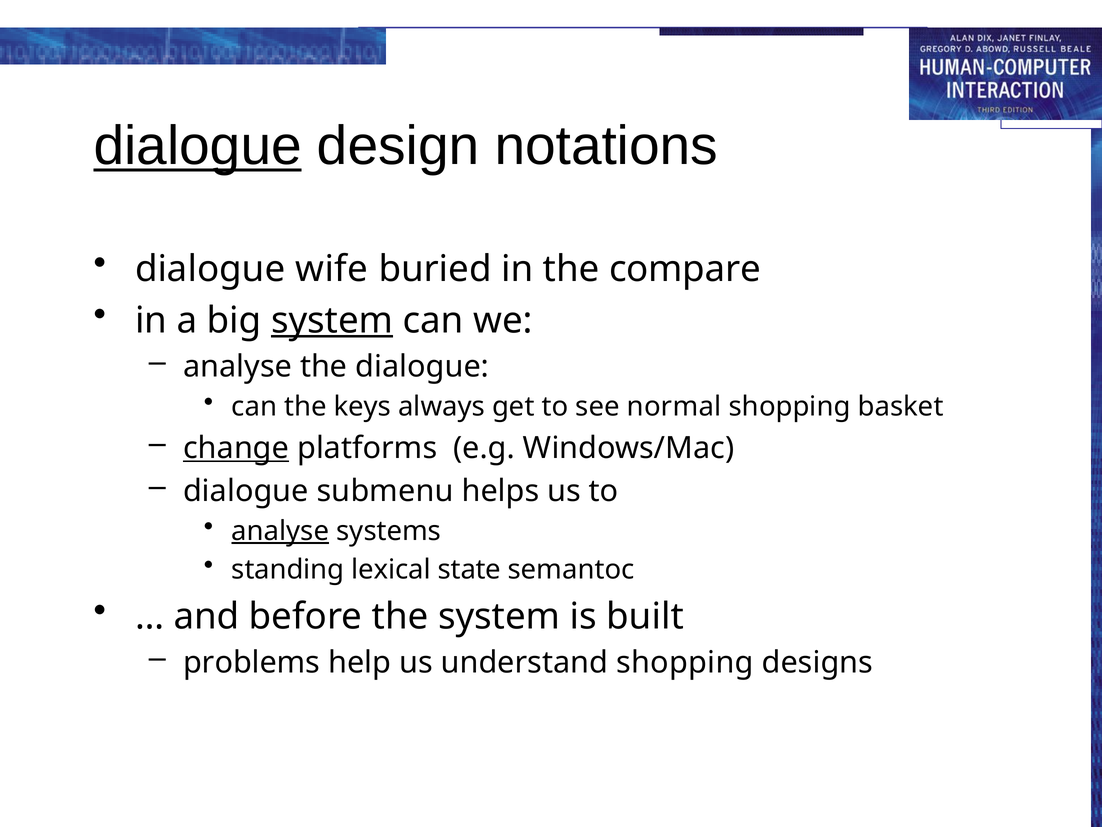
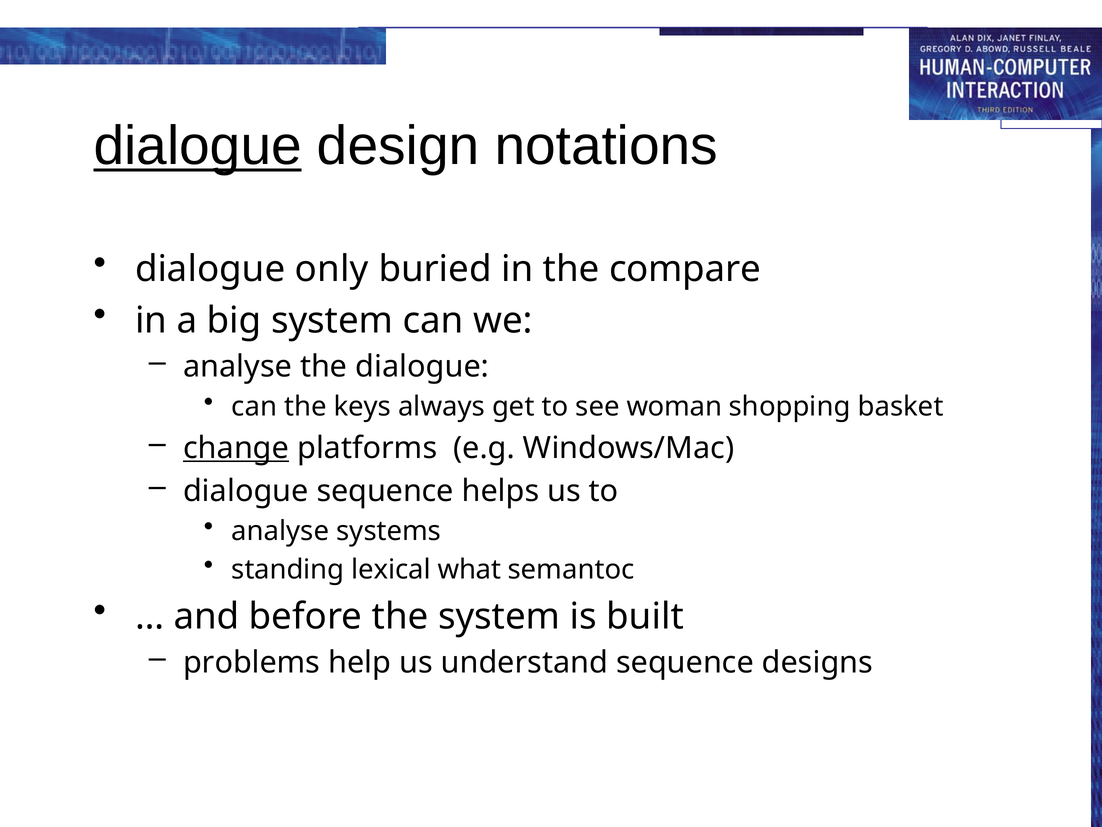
wife: wife -> only (332, 269)
system underline: present -> none (332, 320)
normal: normal -> woman (674, 407)
dialogue submenu: submenu -> sequence (385, 491)
analyse underline: present -> none (280, 531)
state: state -> what (469, 569)
understand shopping: shopping -> sequence (685, 662)
